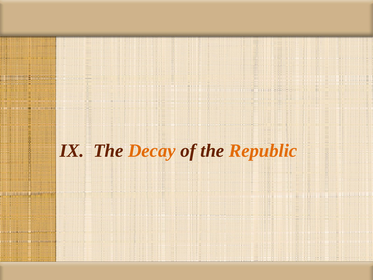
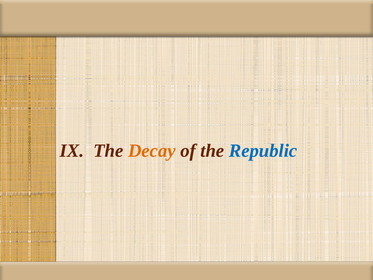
Republic colour: orange -> blue (263, 151)
